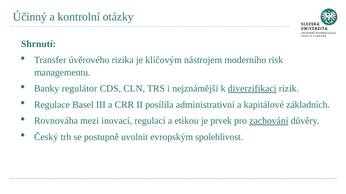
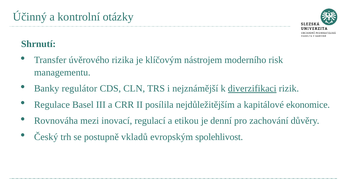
administrativní: administrativní -> nejdůležitějším (205, 105)
základních: základních -> ekonomice (308, 105)
prvek: prvek -> denní (221, 121)
zachování underline: present -> none (269, 121)
uvolnit: uvolnit -> vkladů (134, 137)
